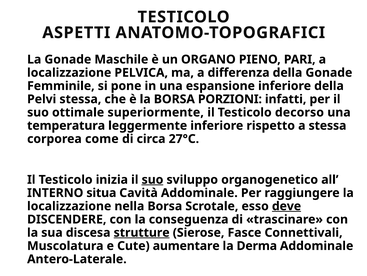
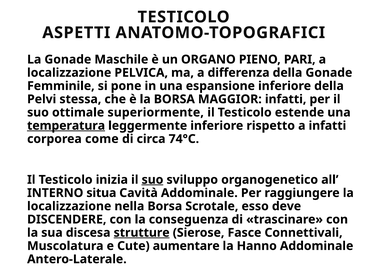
PORZIONI: PORZIONI -> MAGGIOR (230, 99)
decorso: decorso -> estende (299, 112)
temperatura underline: none -> present (66, 125)
a stessa: stessa -> infatti (327, 125)
27°C: 27°C -> 74°C (184, 139)
deve underline: present -> none (287, 206)
Derma: Derma -> Hanno (257, 245)
